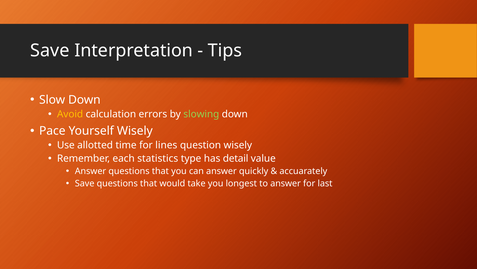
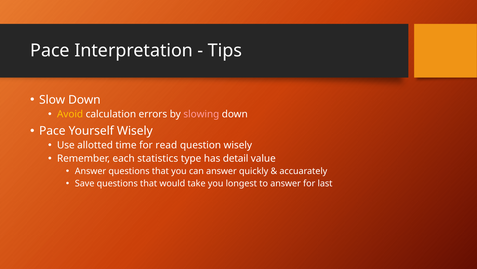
Save: Save -> Pace (50, 50)
slowing colour: light green -> pink (201, 114)
lines: lines -> read (166, 145)
